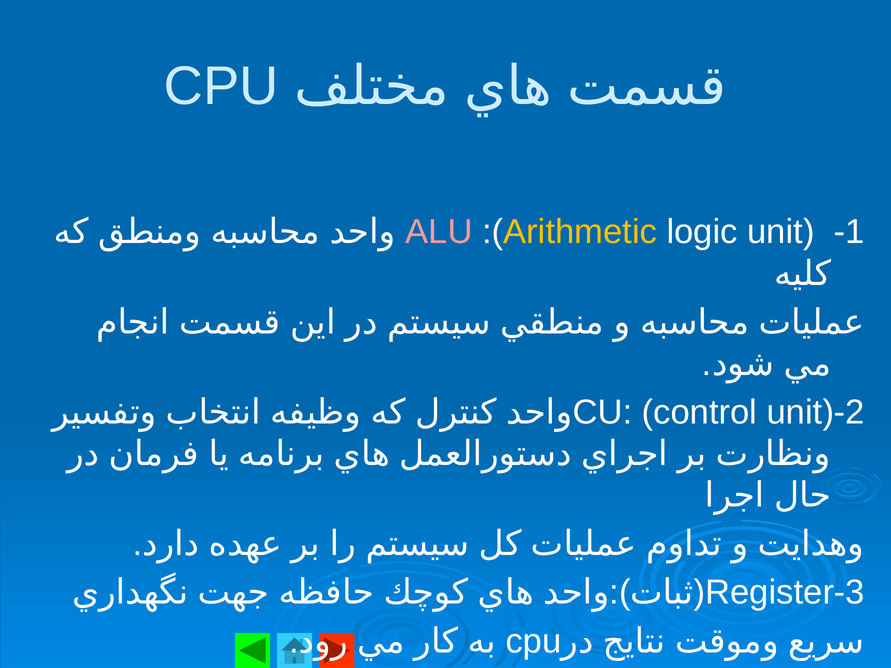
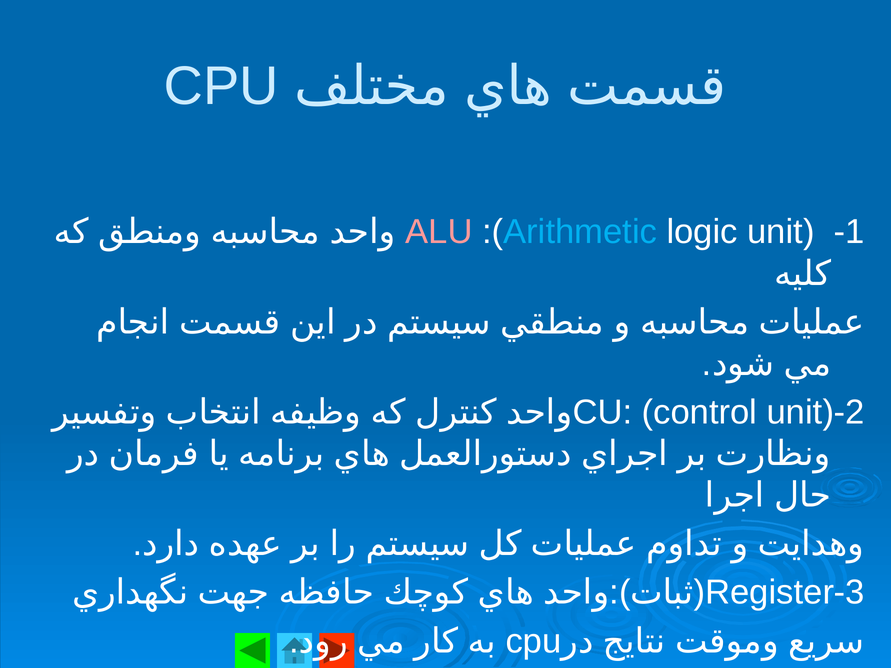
Arithmetic colour: yellow -> light blue (580, 232)
